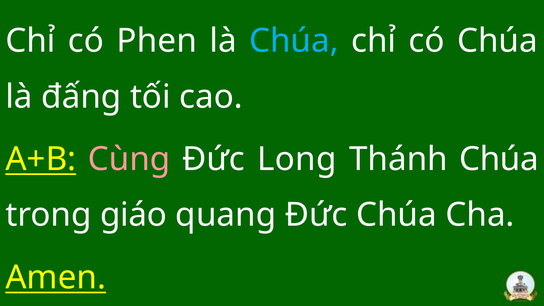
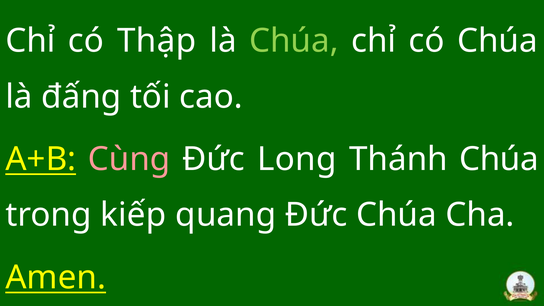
Phen: Phen -> Thập (157, 41)
Chúa colour: light blue -> light green (294, 41)
giáo: giáo -> kiếp (133, 215)
